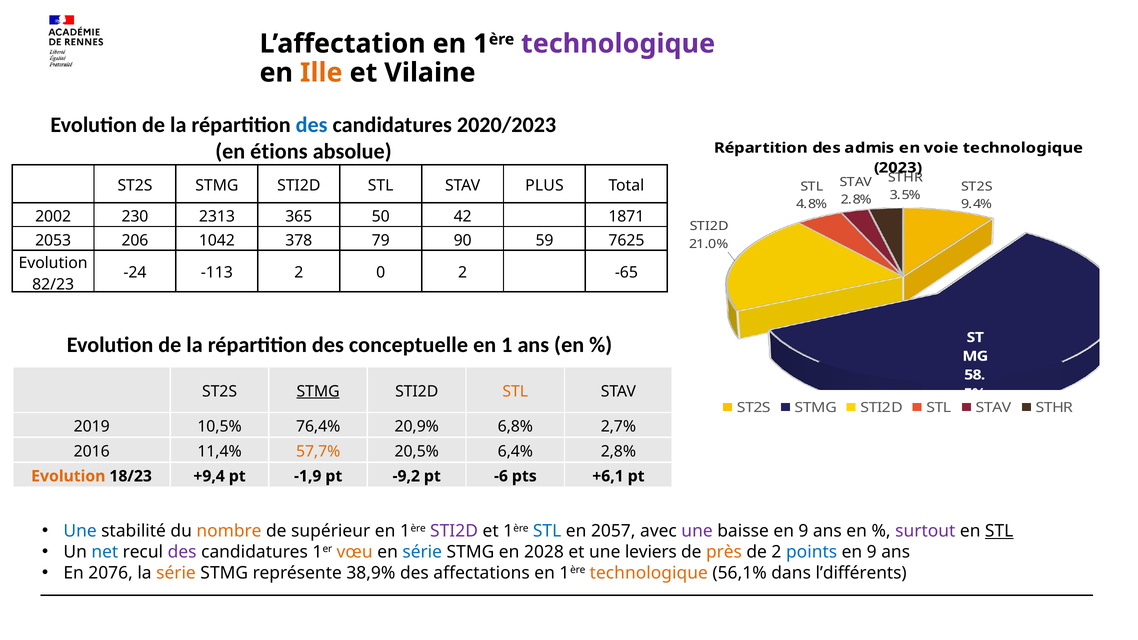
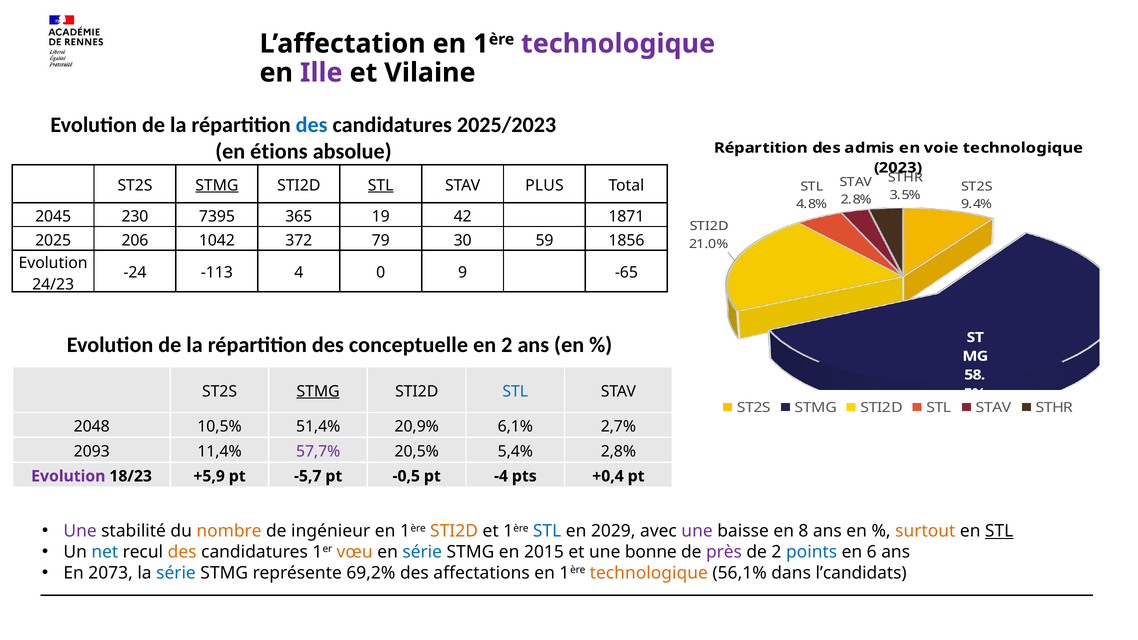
Ille colour: orange -> purple (321, 73)
2020/2023: 2020/2023 -> 2025/2023 (507, 125)
STMG underline: none -> present (217, 185)
STL underline: none -> present (381, 185)
2002: 2002 -> 2045 (53, 217)
2313: 2313 -> 7395 (217, 217)
50: 50 -> 19 (381, 217)
2053: 2053 -> 2025 (53, 240)
378: 378 -> 372 (299, 240)
90: 90 -> 30 (463, 240)
7625: 7625 -> 1856 (626, 240)
-113 2: 2 -> 4 (299, 272)
0 2: 2 -> 9 (463, 272)
82/23: 82/23 -> 24/23 (53, 284)
en 1: 1 -> 2 (507, 345)
STL colour: orange -> blue (515, 391)
2019: 2019 -> 2048 (92, 427)
76,4%: 76,4% -> 51,4% (318, 427)
6,8%: 6,8% -> 6,1% (515, 427)
2016: 2016 -> 2093 (92, 451)
57,7% colour: orange -> purple (318, 451)
6,4%: 6,4% -> 5,4% (515, 451)
Evolution colour: orange -> purple (68, 476)
+9,4: +9,4 -> +5,9 (209, 476)
-1,9: -1,9 -> -5,7 (308, 476)
-9,2: -9,2 -> -0,5 (406, 476)
-6: -6 -> -4 (501, 476)
+6,1: +6,1 -> +0,4 (608, 476)
Une colour: blue -> purple (80, 531)
supérieur: supérieur -> ingénieur (331, 531)
STI2D colour: purple -> orange (454, 531)
2057: 2057 -> 2029 (613, 531)
baisse en 9: 9 -> 8 (803, 531)
surtout colour: purple -> orange (925, 531)
des colour: purple -> orange (182, 552)
2028: 2028 -> 2015 (544, 552)
leviers: leviers -> bonne (651, 552)
près colour: orange -> purple (724, 552)
9: 9 -> 6 (872, 552)
2076: 2076 -> 2073 (111, 573)
série colour: orange -> blue (176, 573)
38,9%: 38,9% -> 69,2% (371, 573)
l’différents: l’différents -> l’candidats (861, 573)
